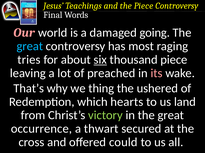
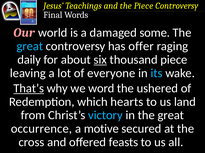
going: going -> some (155, 33)
most: most -> offer (141, 46)
tries: tries -> daily (29, 60)
preached: preached -> everyone (111, 73)
its colour: pink -> light blue (157, 73)
That’s underline: none -> present (29, 89)
thing: thing -> word (101, 89)
victory colour: light green -> light blue (105, 116)
thwart: thwart -> motive (101, 129)
could: could -> feasts (123, 143)
